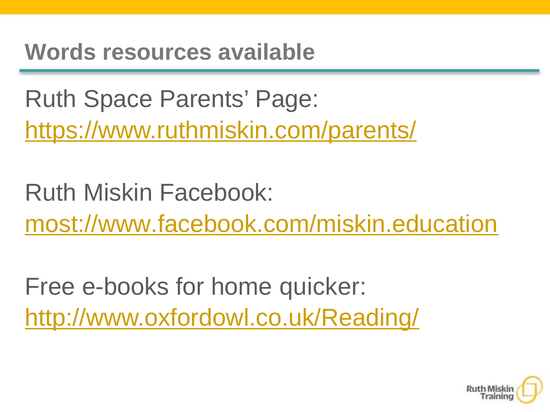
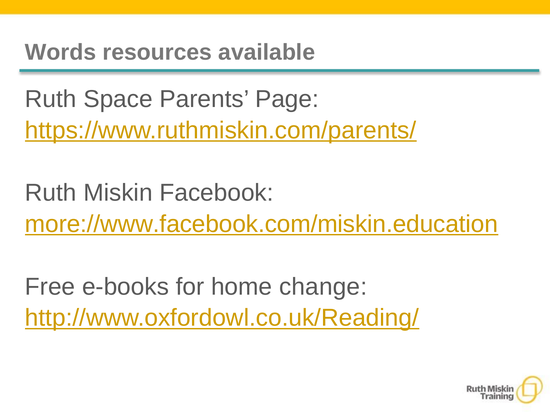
most://www.facebook.com/miskin.education: most://www.facebook.com/miskin.education -> more://www.facebook.com/miskin.education (261, 224)
quicker: quicker -> change (323, 287)
